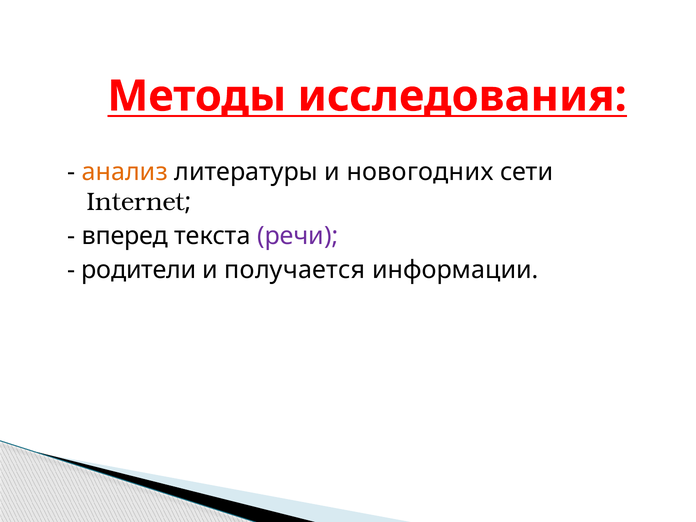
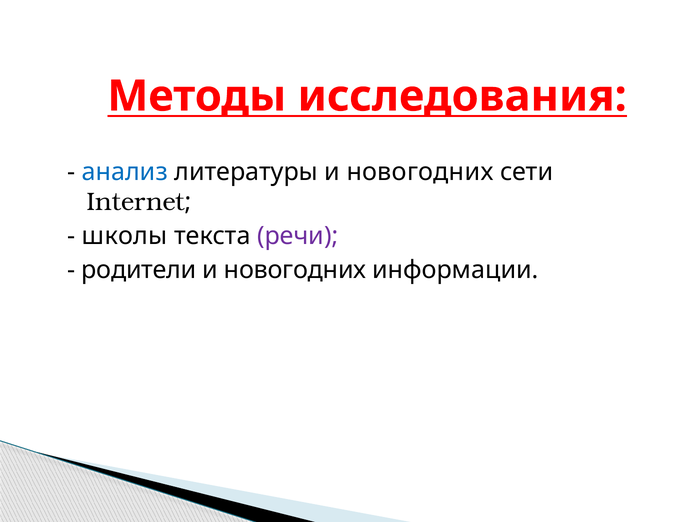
анализ colour: orange -> blue (125, 172)
вперед: вперед -> школы (125, 236)
получается: получается -> новогодних (295, 270)
